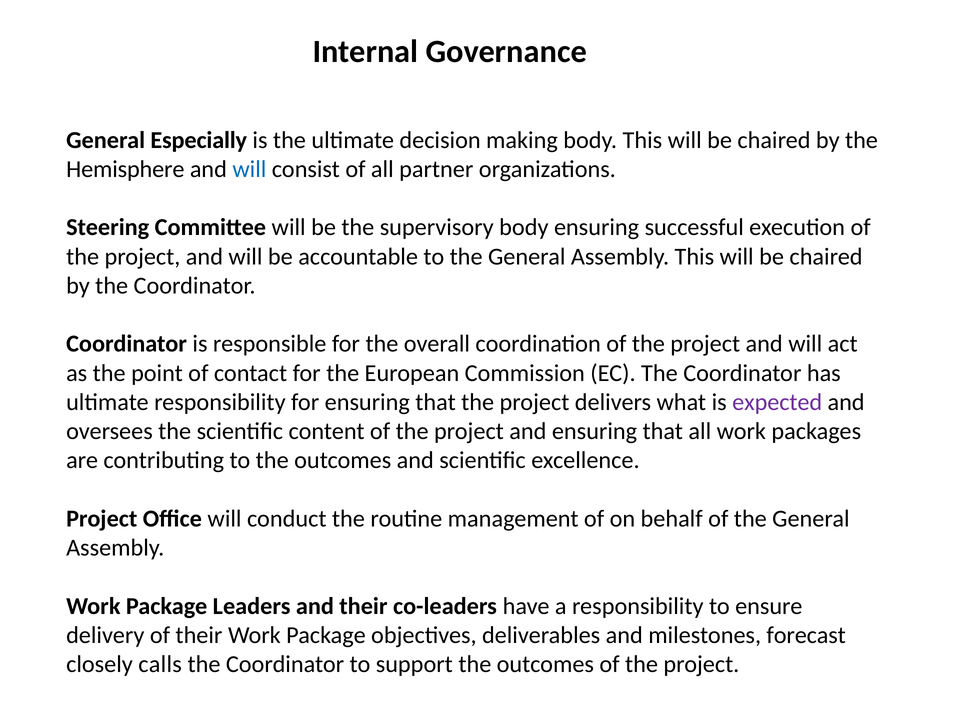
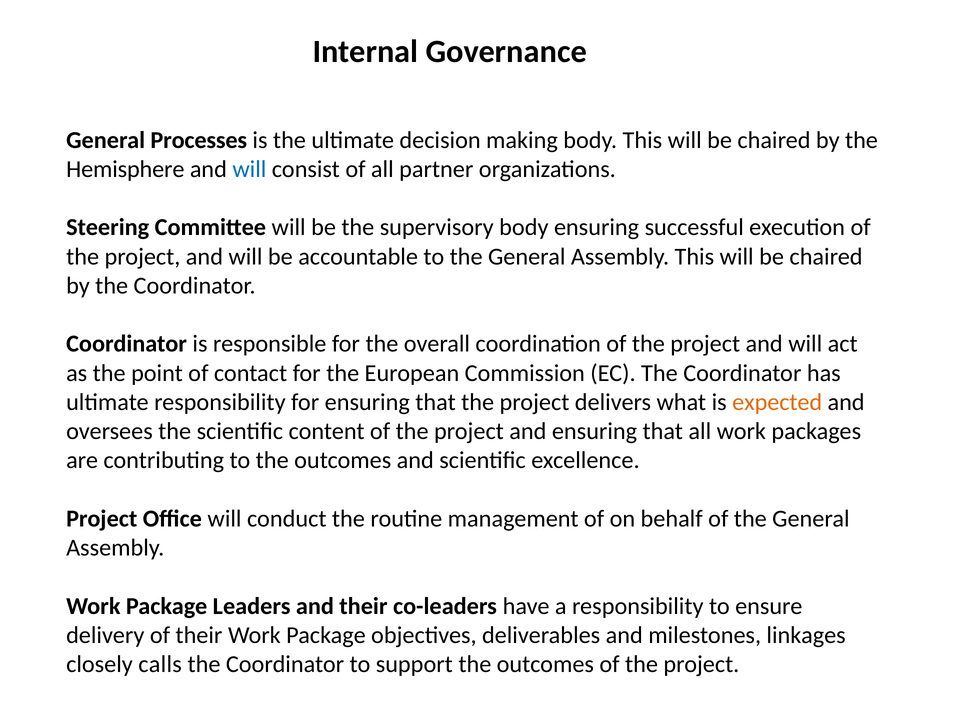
Especially: Especially -> Processes (199, 140)
expected colour: purple -> orange (777, 402)
forecast: forecast -> linkages (806, 635)
